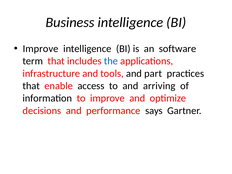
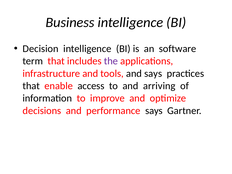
Improve: Improve -> Decision (41, 49)
the colour: blue -> purple (111, 61)
and part: part -> says (153, 73)
